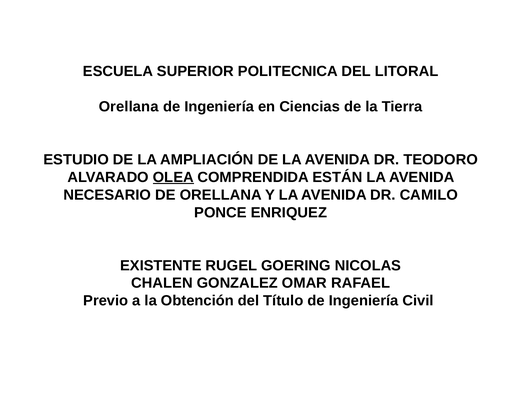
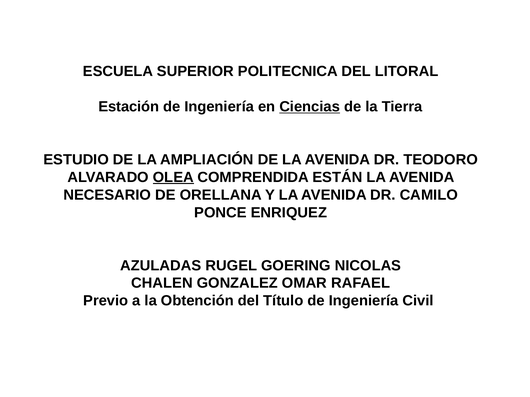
Orellana: Orellana -> Estación (129, 107)
Ciencias underline: none -> present (310, 107)
EXISTENTE: EXISTENTE -> AZULADAS (161, 266)
